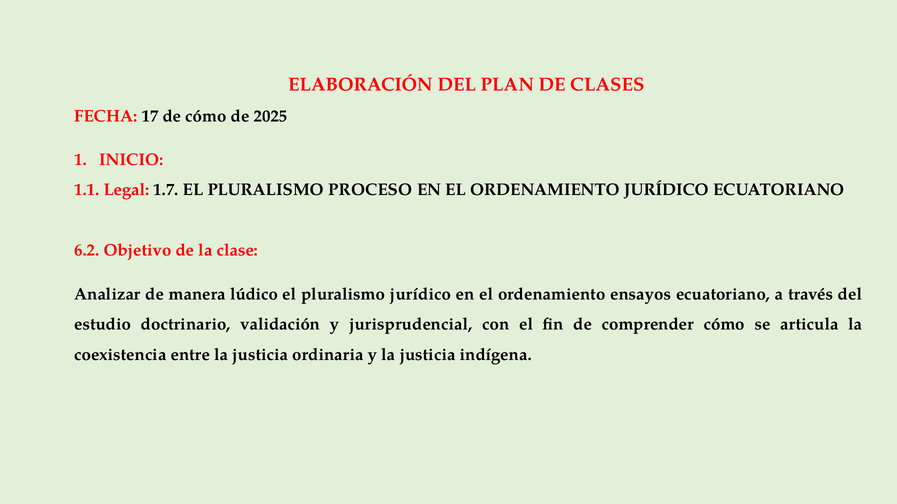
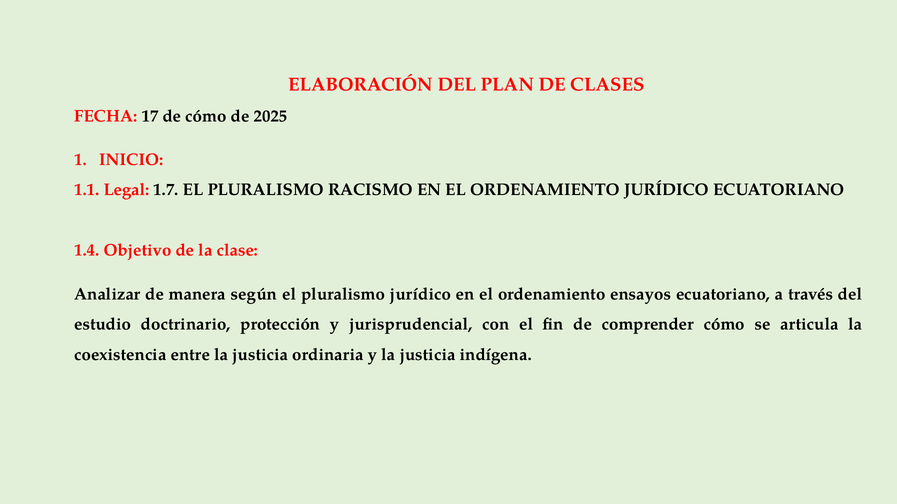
PROCESO: PROCESO -> RACISMO (370, 190)
6.2: 6.2 -> 1.4 (87, 251)
lúdico: lúdico -> según (254, 294)
validación: validación -> protección (280, 325)
